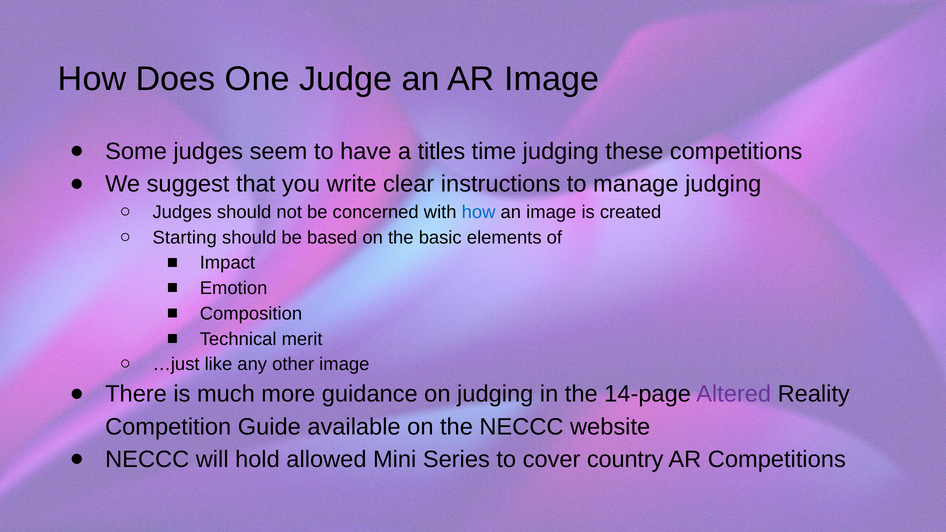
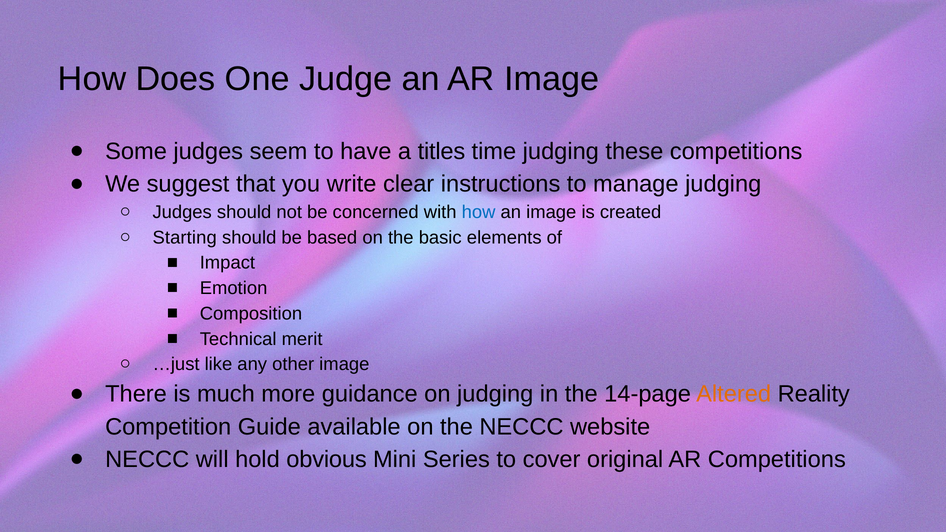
Altered colour: purple -> orange (734, 394)
allowed: allowed -> obvious (327, 460)
country: country -> original (625, 460)
